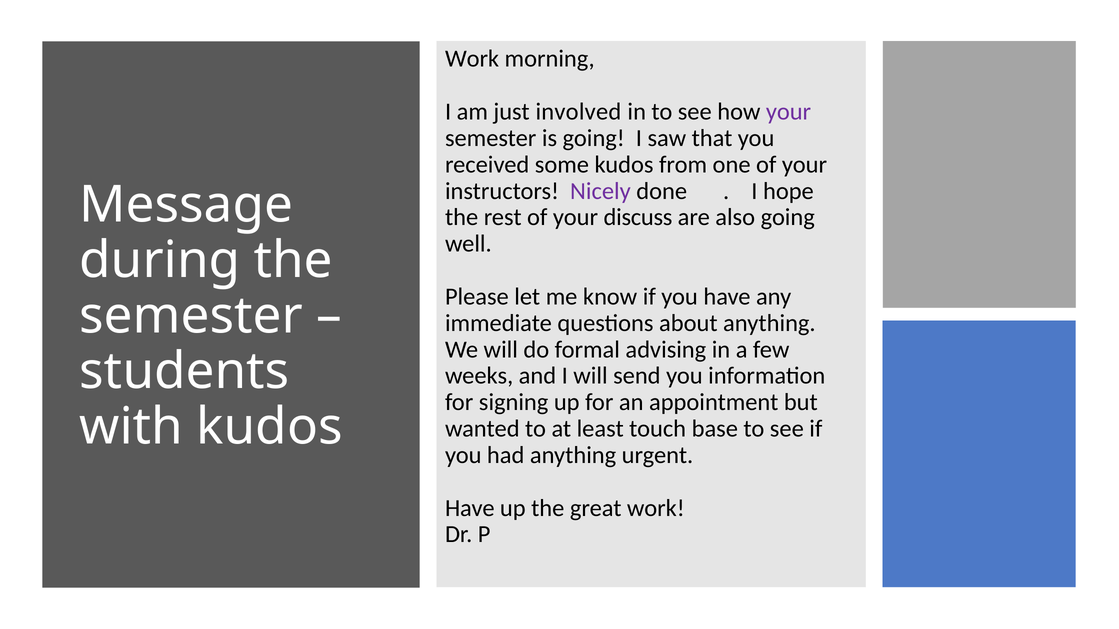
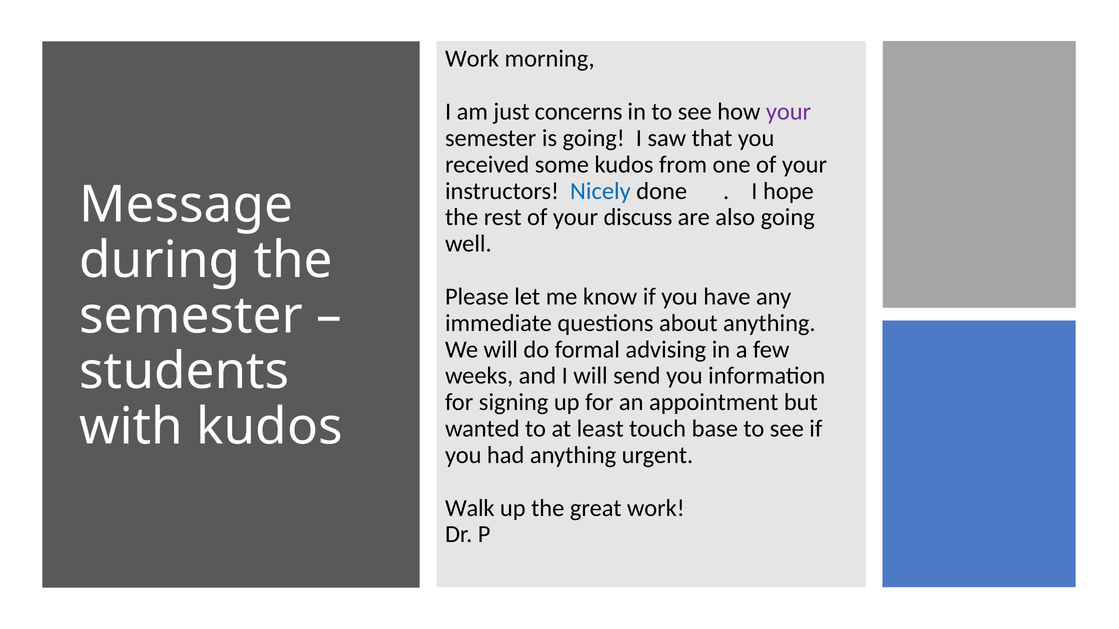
involved: involved -> concerns (579, 112)
Nicely colour: purple -> blue (600, 191)
Have: Have -> Walk (470, 508)
